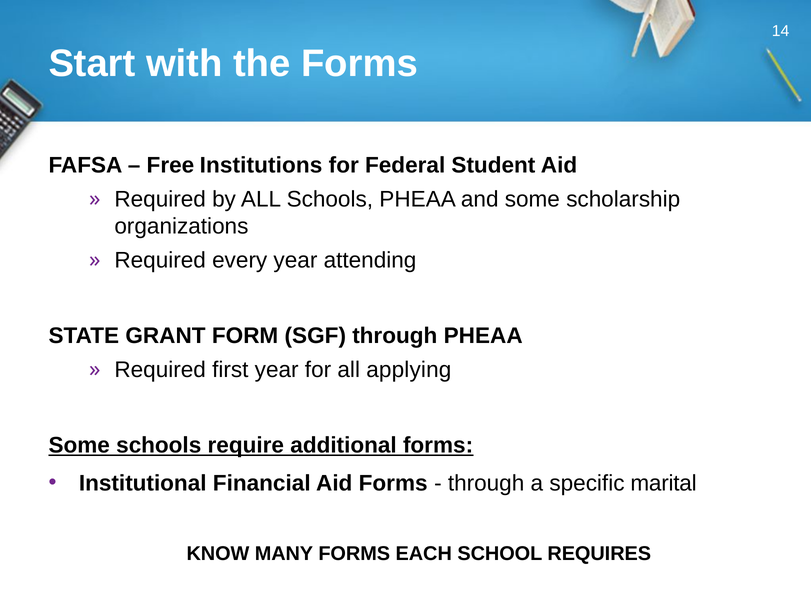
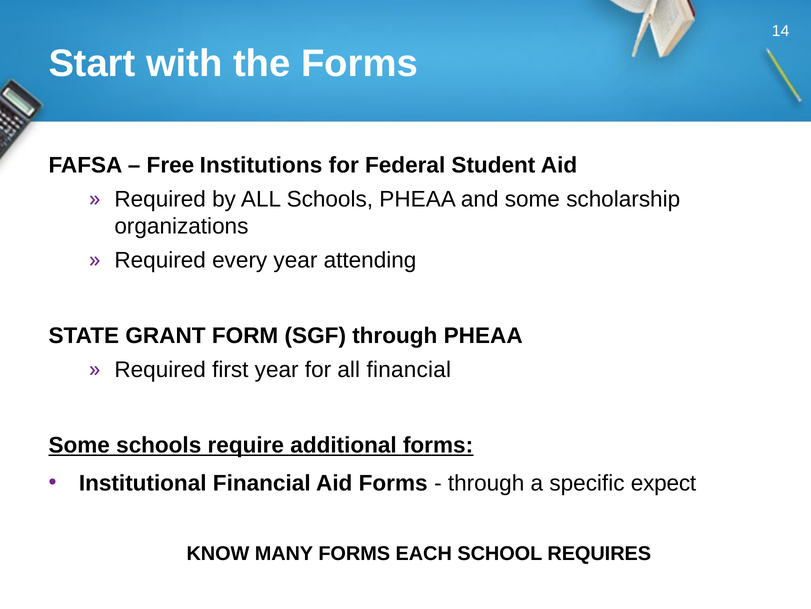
all applying: applying -> financial (409, 369)
marital: marital -> expect (664, 483)
